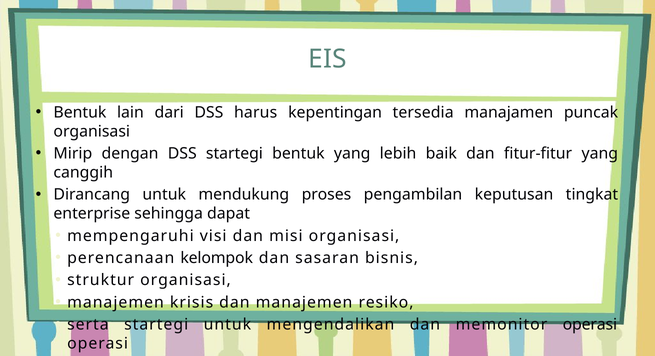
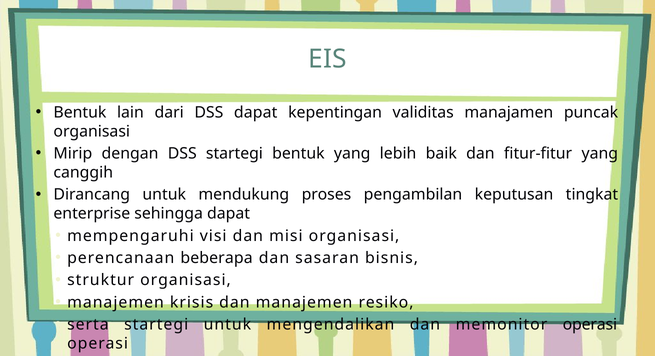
DSS harus: harus -> dapat (256, 113)
tersedia: tersedia -> validitas (423, 113)
kelompok: kelompok -> beberapa (217, 258)
